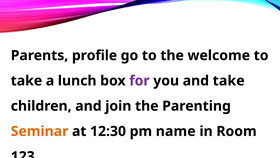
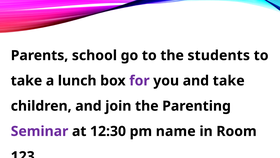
profile: profile -> school (94, 55)
welcome: welcome -> students (219, 55)
Seminar colour: orange -> purple (40, 131)
